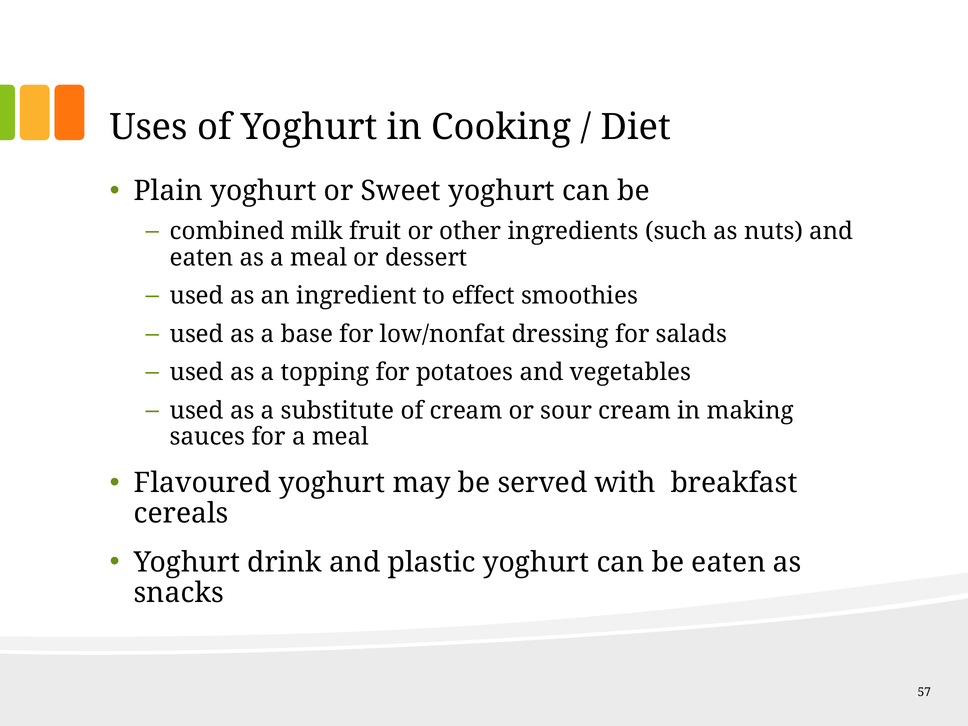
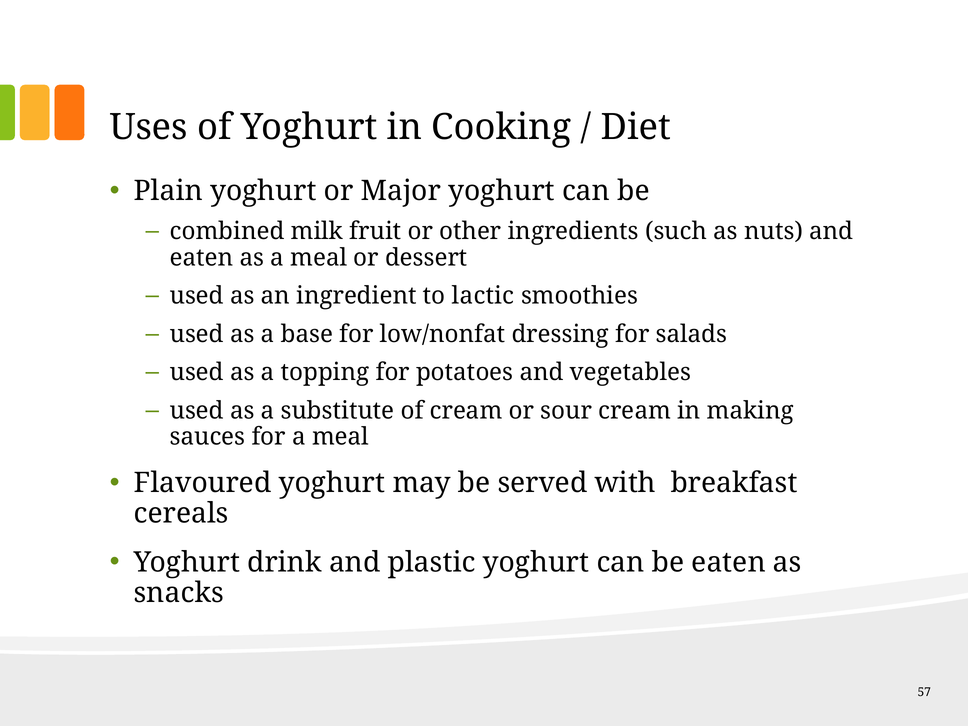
Sweet: Sweet -> Major (401, 191)
effect: effect -> lactic (483, 296)
